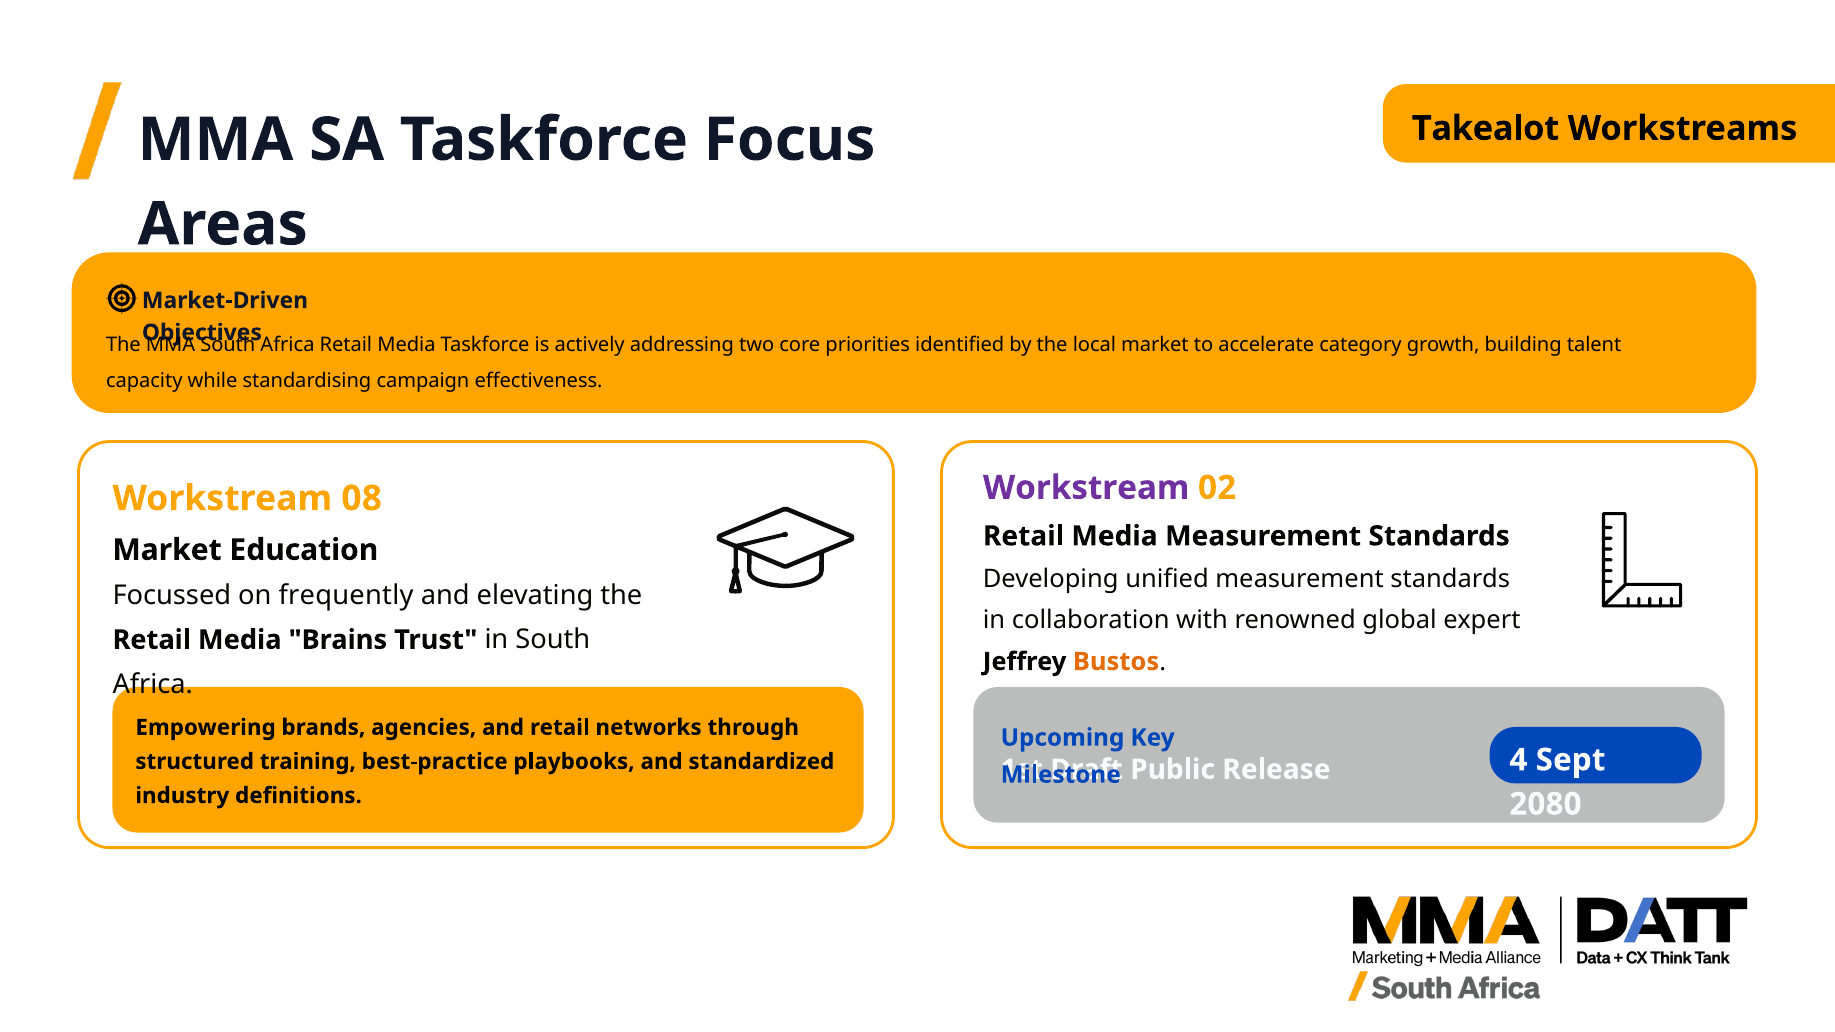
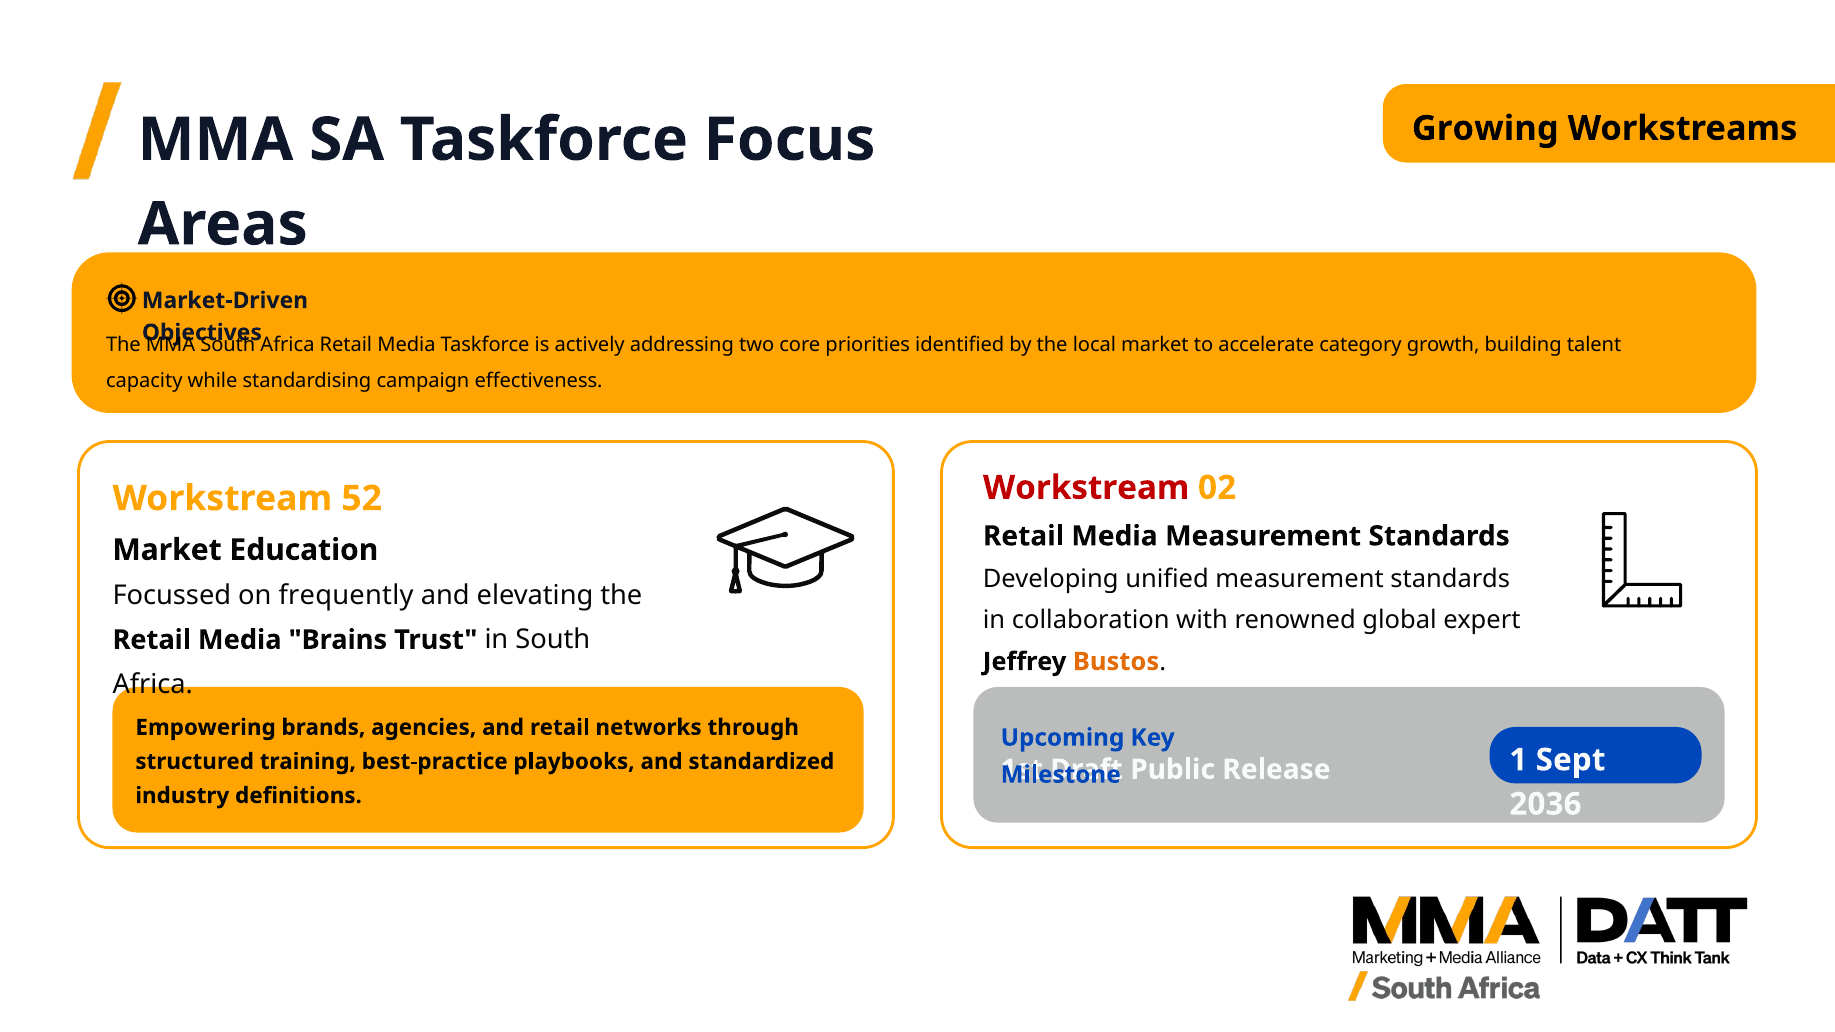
Takealot: Takealot -> Growing (1485, 128)
Workstream colour: purple -> red (1086, 488)
08: 08 -> 52 (362, 499)
4: 4 -> 1 (1518, 760)
2080: 2080 -> 2036 (1545, 804)
